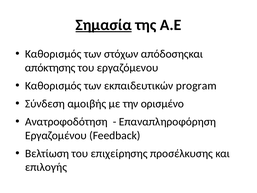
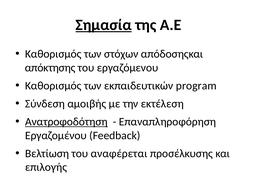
ορισμένο: ορισμένο -> εκτέλεση (162, 104)
Ανατροφοδότηση underline: none -> present (66, 122)
επιχείρησης: επιχείρησης -> αναφέρεται (119, 153)
